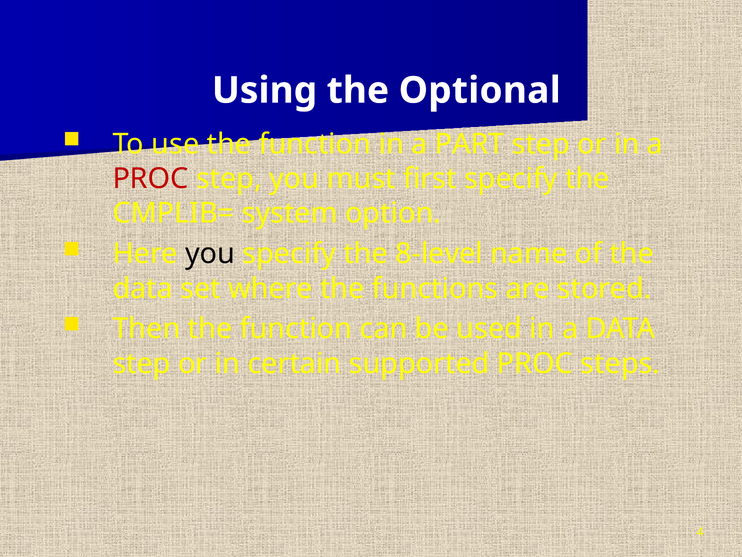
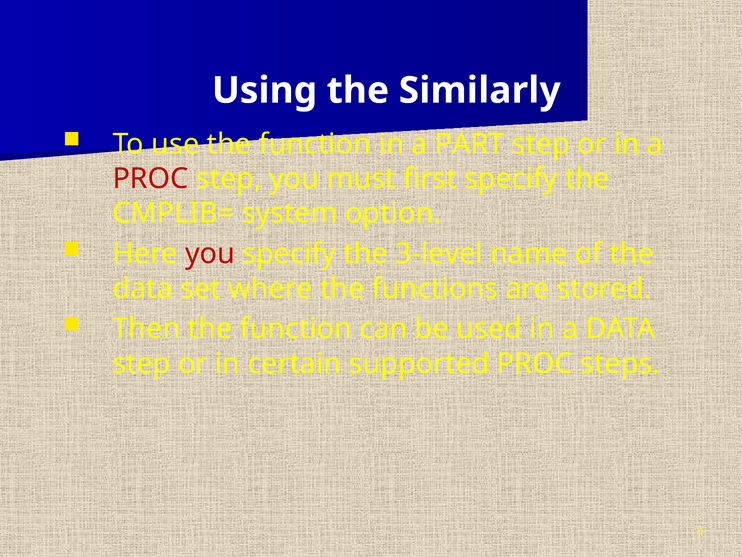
Optional: Optional -> Similarly (480, 90)
you colour: black -> red (210, 254)
8-level: 8-level -> 3-level (439, 254)
